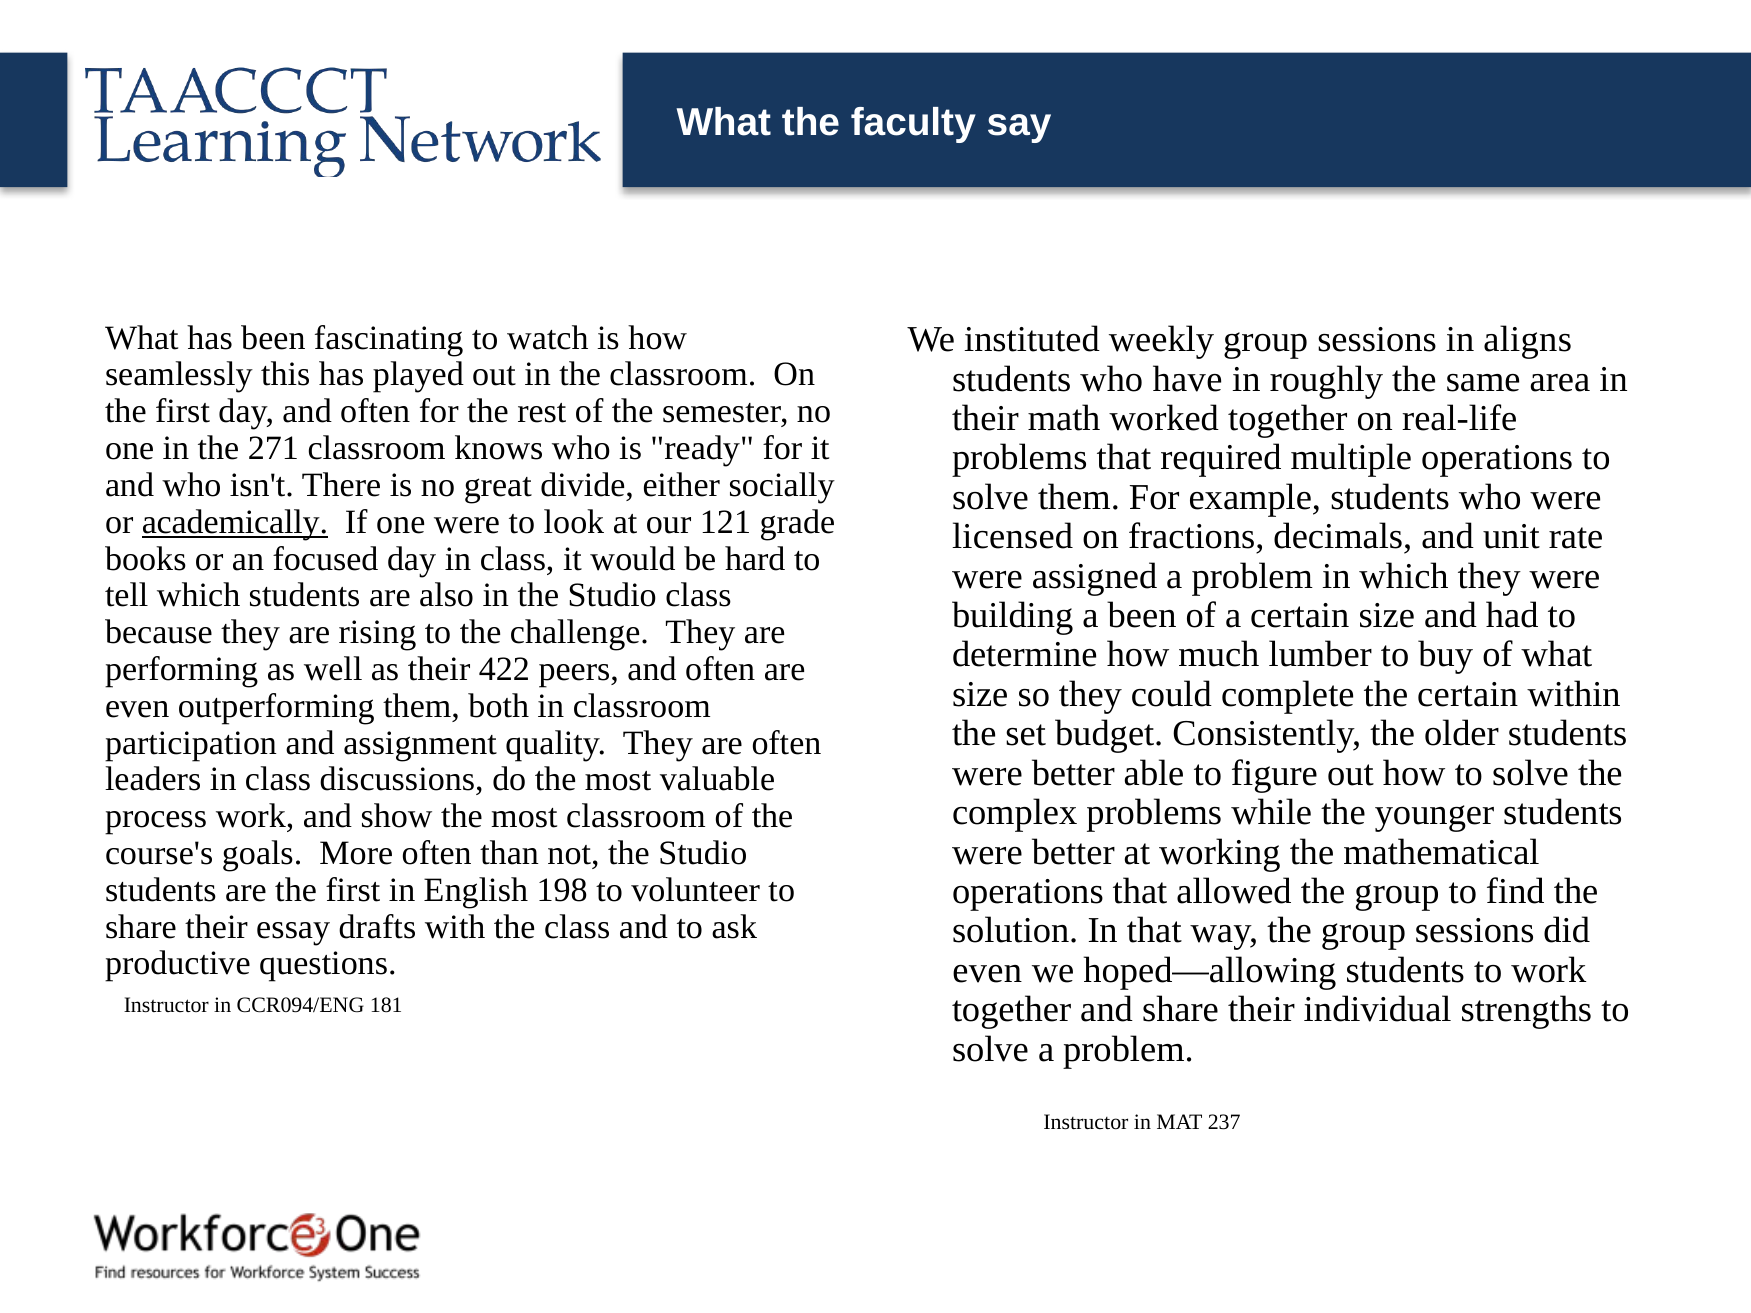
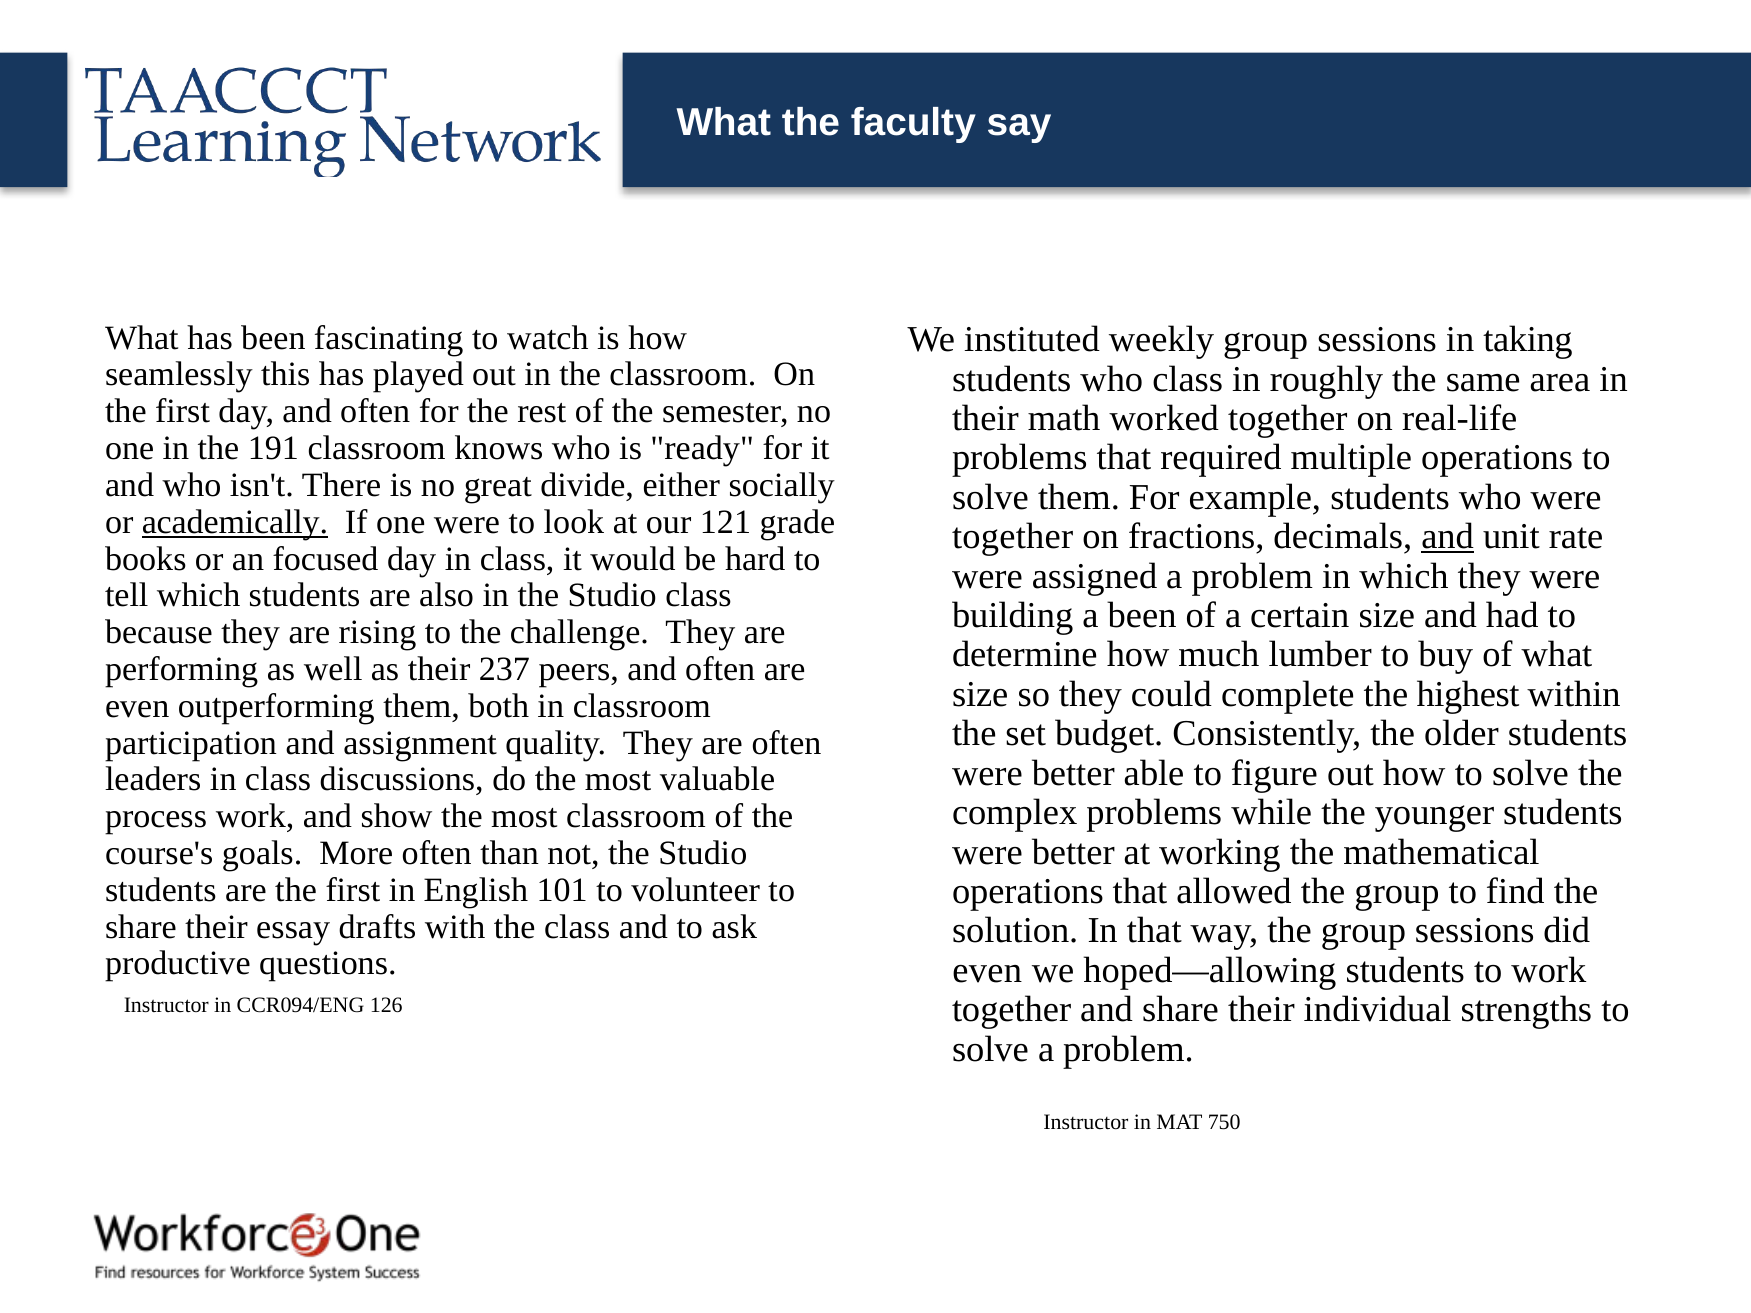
aligns: aligns -> taking (1528, 340)
who have: have -> class (1188, 379)
271: 271 -> 191 (273, 448)
licensed: licensed -> together (1013, 537)
and underline: none -> present (1448, 537)
422: 422 -> 237 (504, 669)
the certain: certain -> highest (1468, 695)
198: 198 -> 101 (562, 890)
181: 181 -> 126 (386, 1006)
237: 237 -> 750 (1224, 1123)
